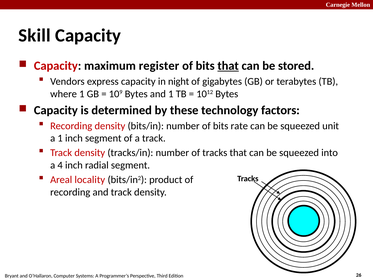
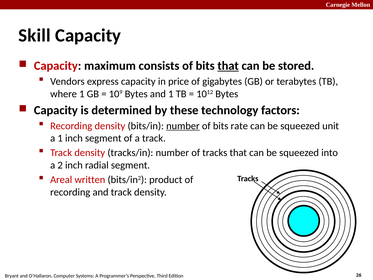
register: register -> consists (159, 66)
night: night -> price (179, 81)
number underline: none -> present (183, 126)
4: 4 -> 2 (60, 165)
locality: locality -> written (90, 180)
